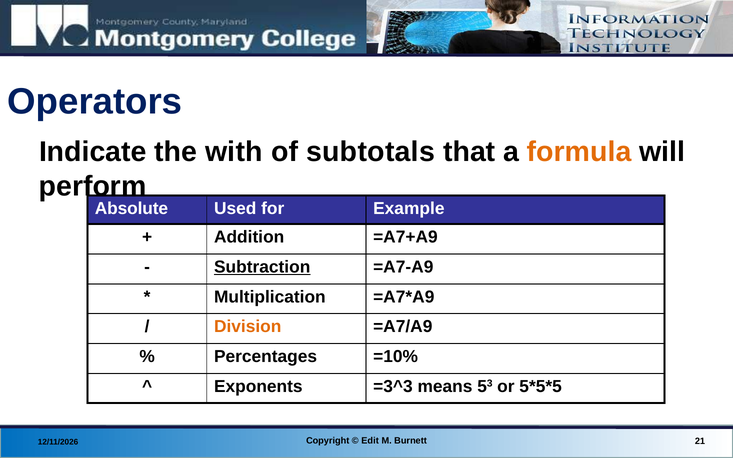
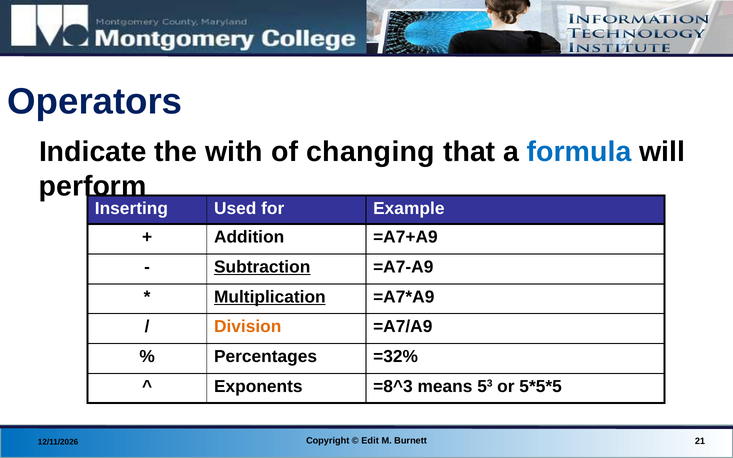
subtotals: subtotals -> changing (371, 152)
formula colour: orange -> blue (579, 152)
Absolute: Absolute -> Inserting (131, 209)
Multiplication underline: none -> present (270, 297)
=10%: =10% -> =32% (396, 357)
=3^3: =3^3 -> =8^3 (393, 386)
